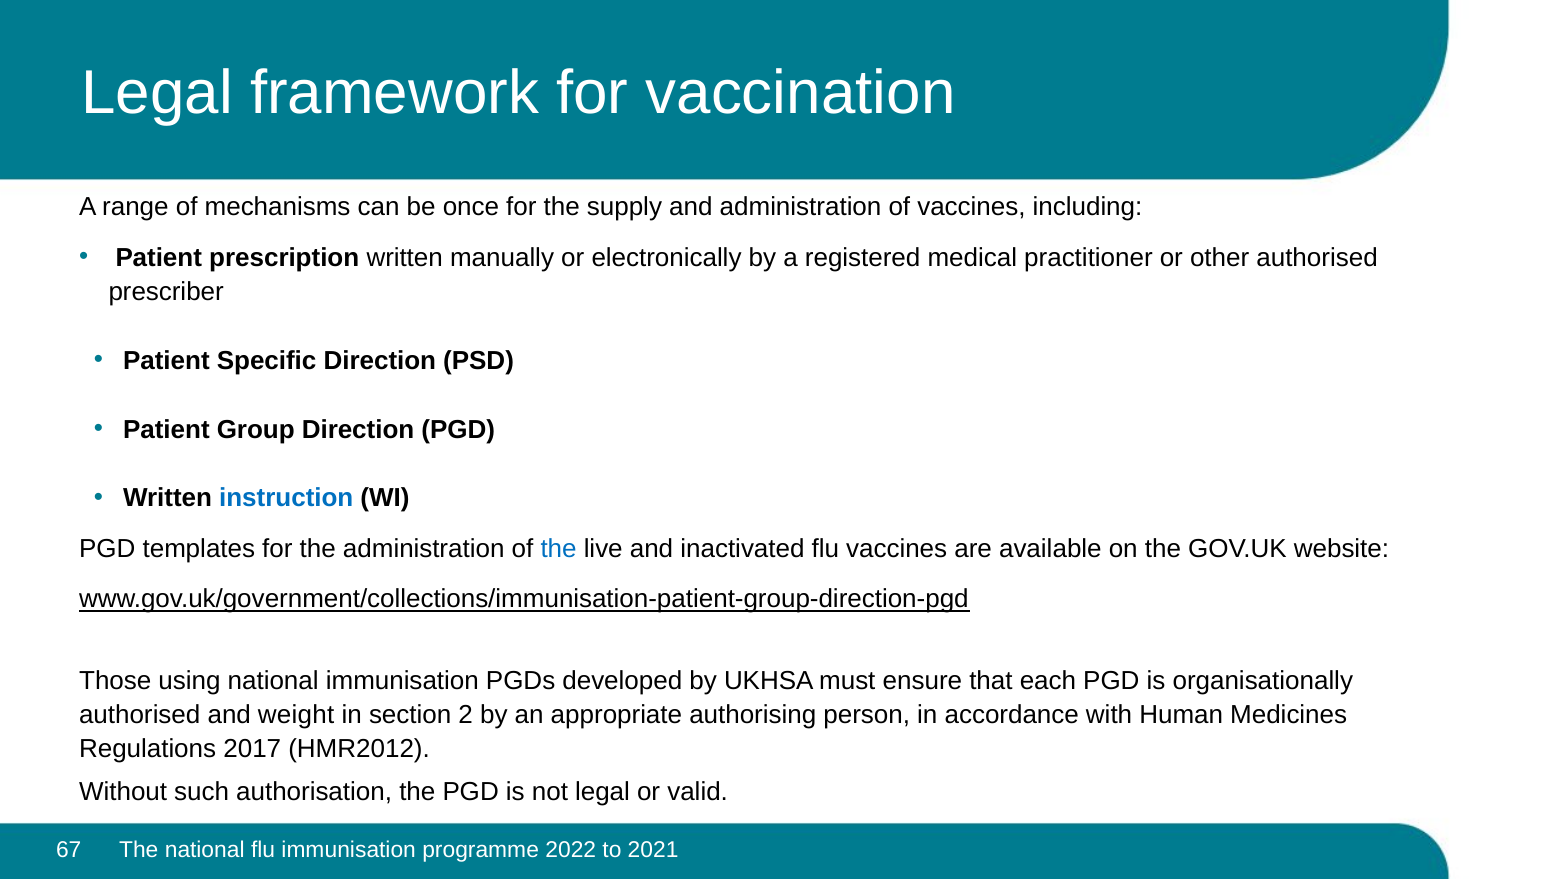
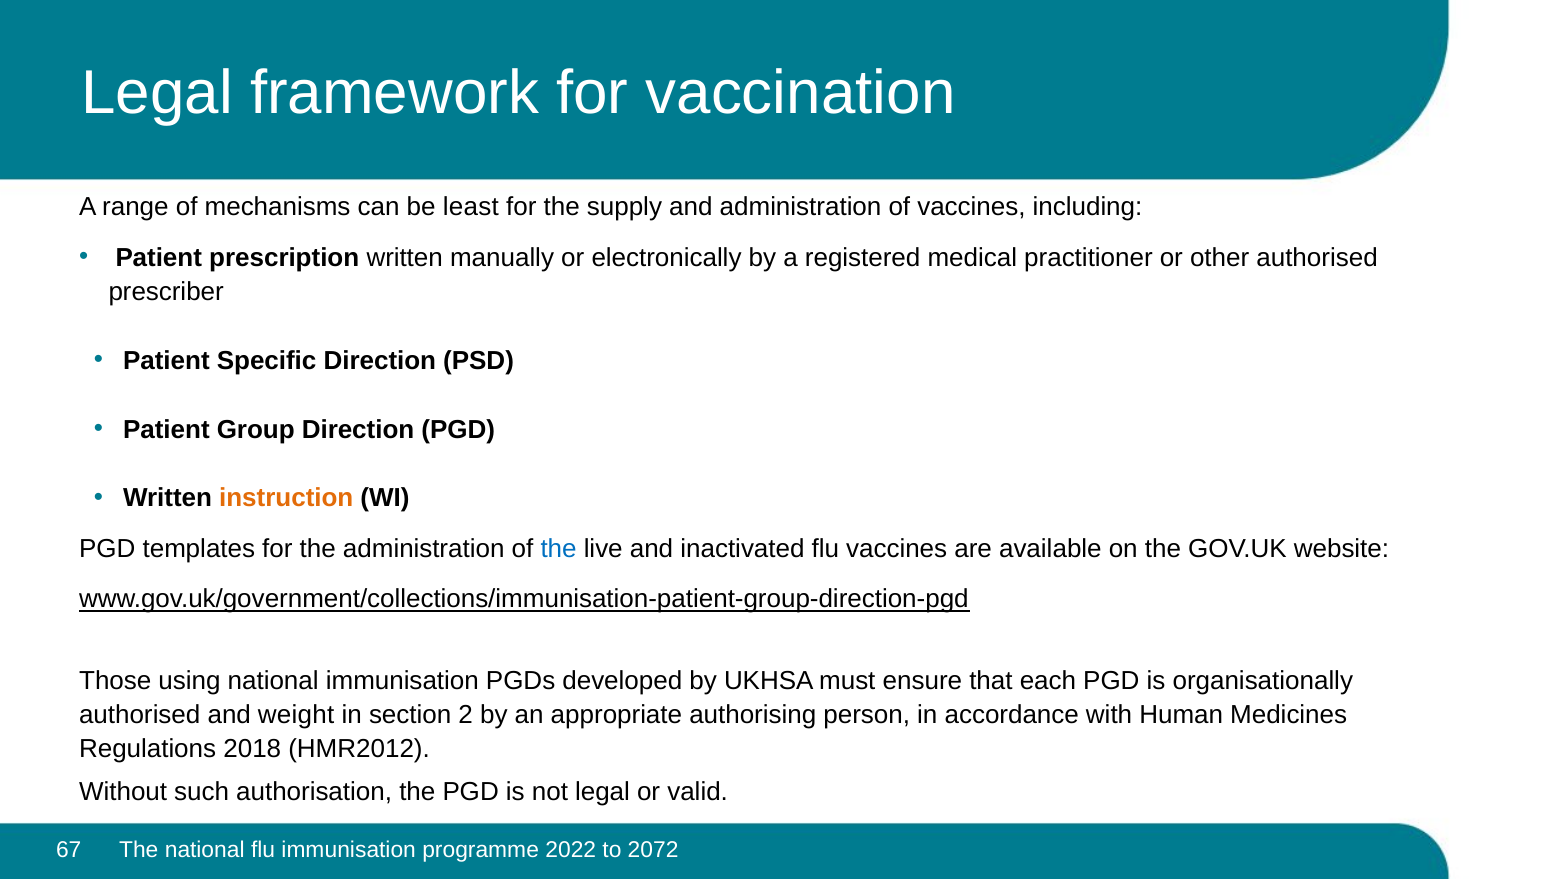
once: once -> least (471, 207)
instruction colour: blue -> orange (286, 498)
2017: 2017 -> 2018 (252, 749)
2021: 2021 -> 2072 (653, 850)
